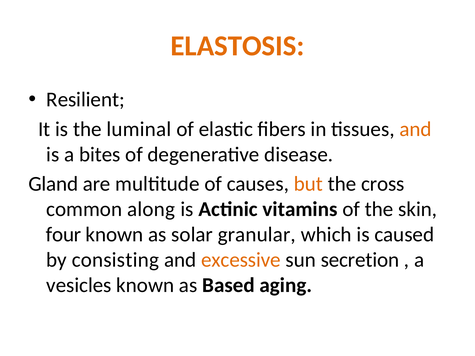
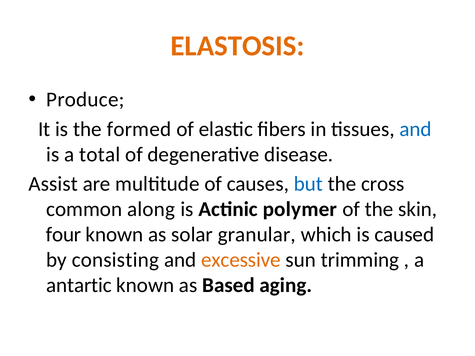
Resilient: Resilient -> Produce (85, 100)
luminal: luminal -> formed (139, 129)
and colour: orange -> blue (416, 129)
bites: bites -> total (100, 155)
Gland: Gland -> Assist (53, 184)
but colour: orange -> blue (308, 184)
vitamins: vitamins -> polymer (300, 209)
secretion: secretion -> trimming (360, 260)
vesicles: vesicles -> antartic (79, 285)
